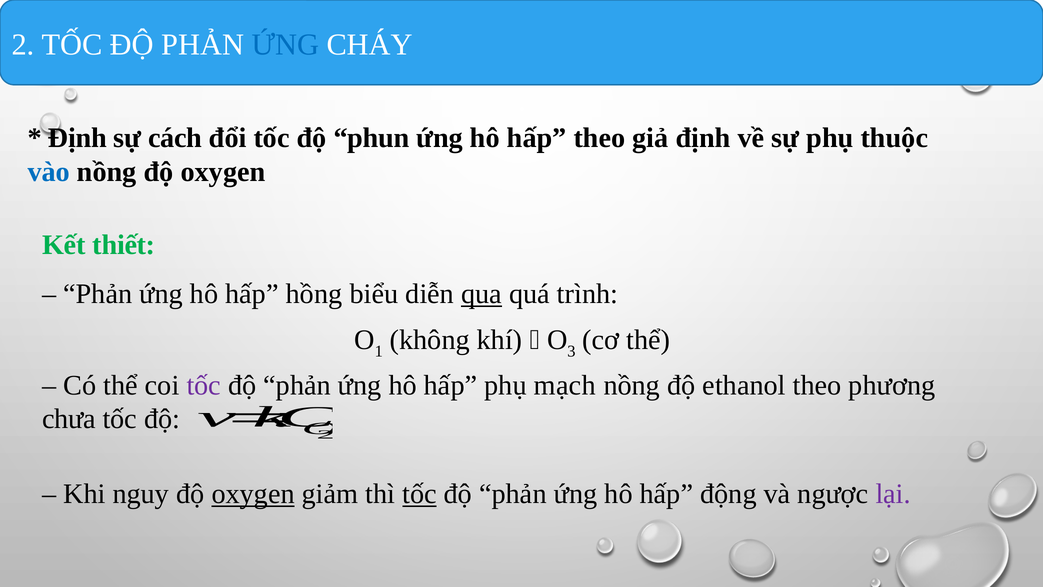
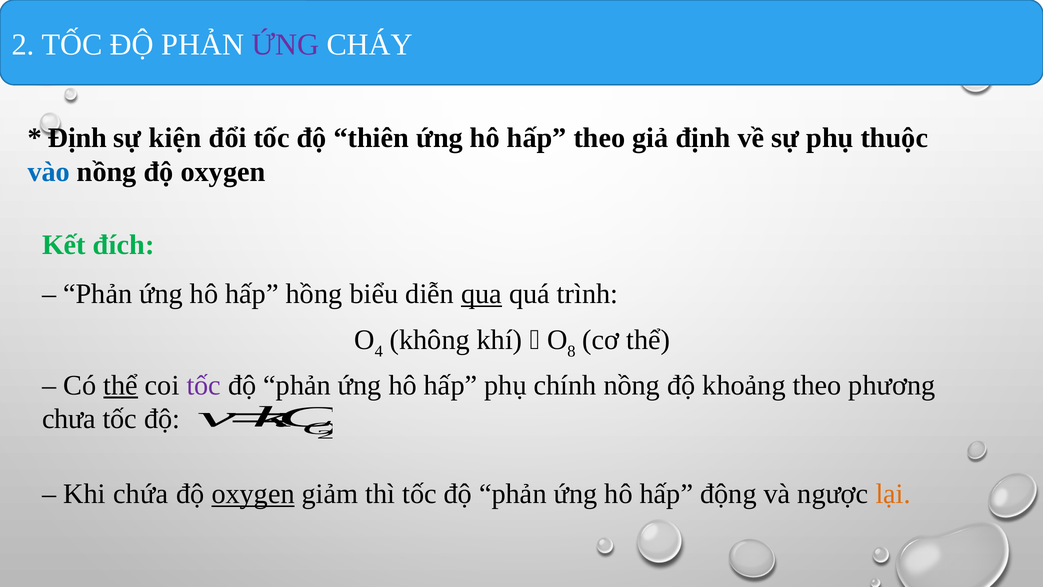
ỨNG colour: blue -> purple (285, 44)
cách: cách -> kiện (175, 138)
phun: phun -> thiên (371, 138)
thiết: thiết -> đích (124, 245)
1: 1 -> 4 (379, 351)
3: 3 -> 8 (571, 351)
thể underline: none -> present (121, 385)
mạch: mạch -> chính (565, 385)
ethanol: ethanol -> khoảng (744, 385)
nguy: nguy -> chứa (141, 494)
tốc underline: present -> none (420, 494)
lại colour: purple -> orange (893, 494)
